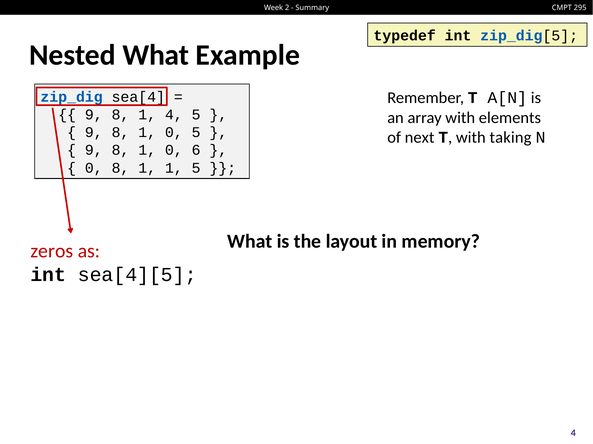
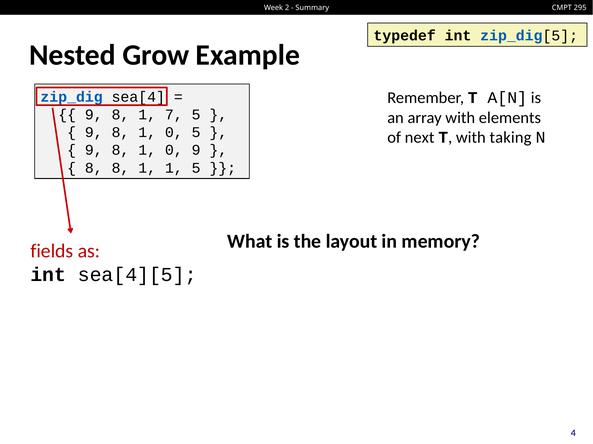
Nested What: What -> Grow (156, 55)
1 4: 4 -> 7 (174, 115)
0 6: 6 -> 9 (196, 150)
0: 0 -> 8 (94, 168)
zeros: zeros -> fields (52, 251)
